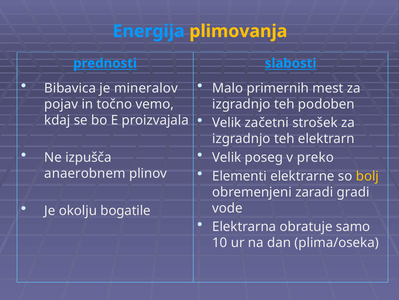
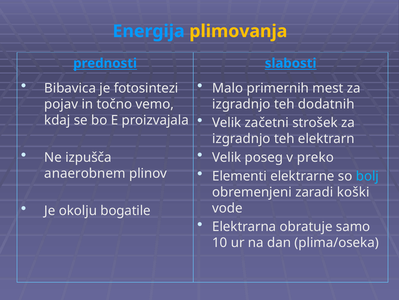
mineralov: mineralov -> fotosintezi (146, 88)
podoben: podoben -> dodatnih (326, 104)
bolj colour: yellow -> light blue (367, 176)
gradi: gradi -> koški (353, 192)
